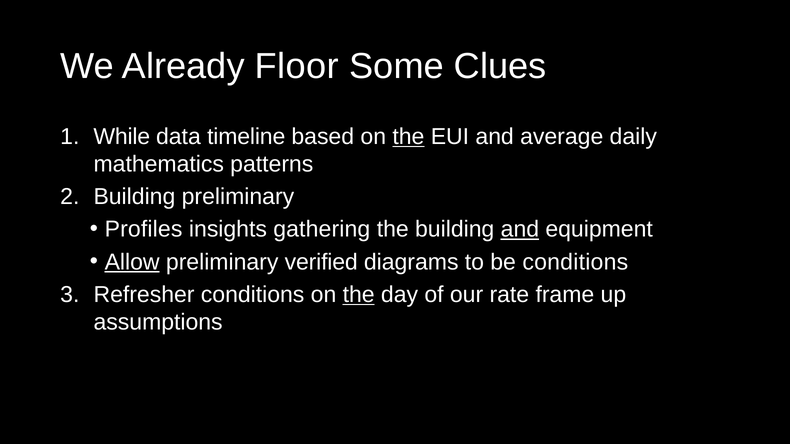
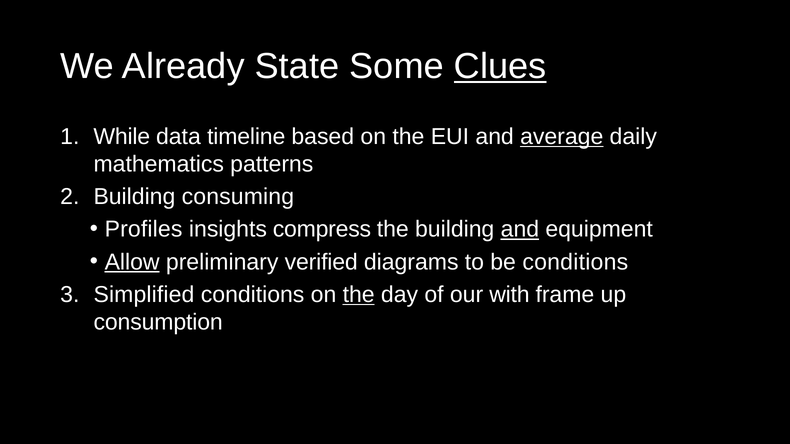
Floor: Floor -> State (297, 66)
Clues underline: none -> present (500, 66)
the underline: present -> none (408, 137)
average underline: none -> present (562, 137)
Building preliminary: preliminary -> consuming (238, 197)
gathering: gathering -> compress (322, 230)
Refresher: Refresher -> Simplified (144, 295)
rate: rate -> with (509, 295)
assumptions: assumptions -> consumption (158, 322)
